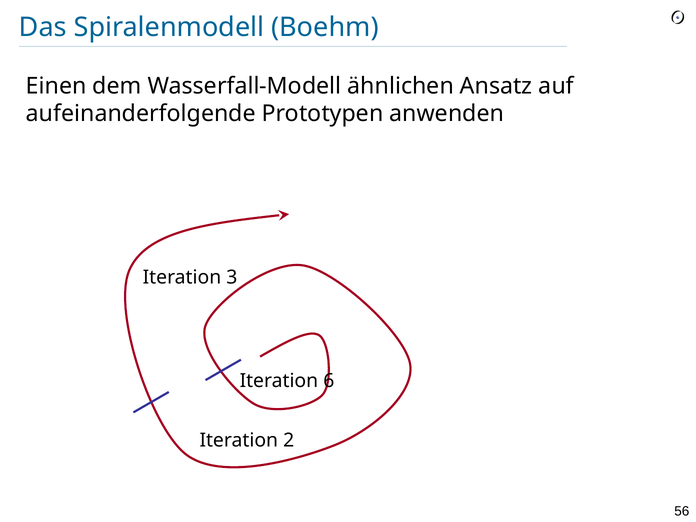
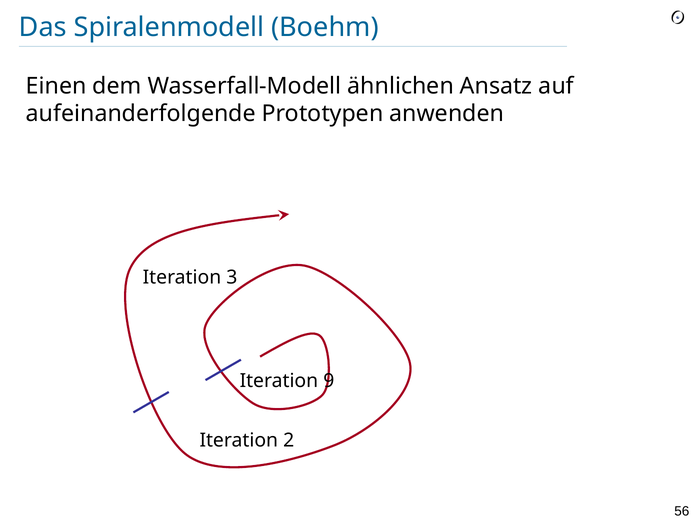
6: 6 -> 9 (329, 381)
